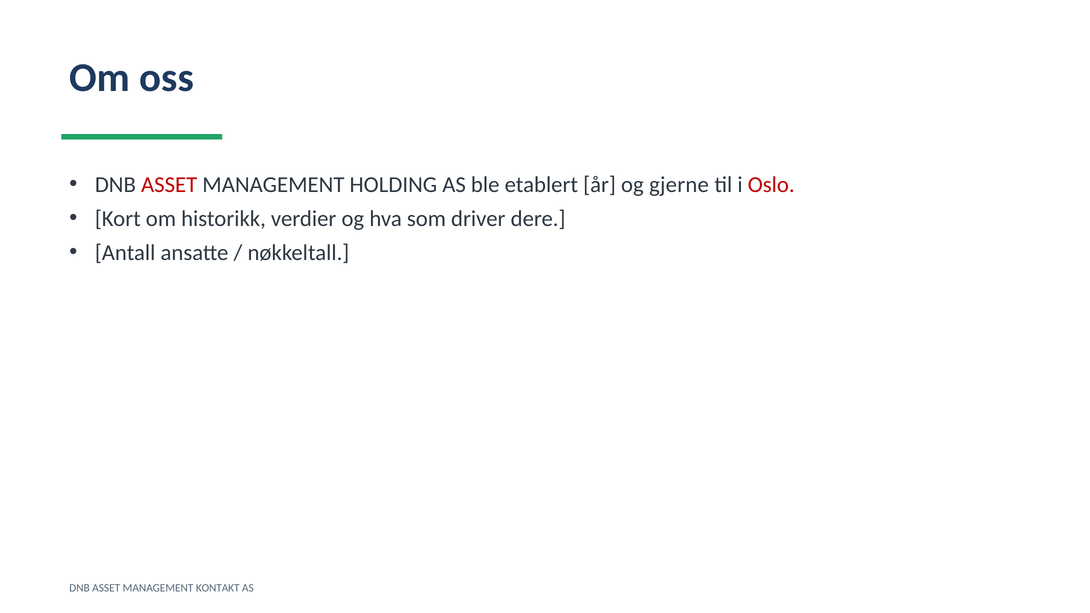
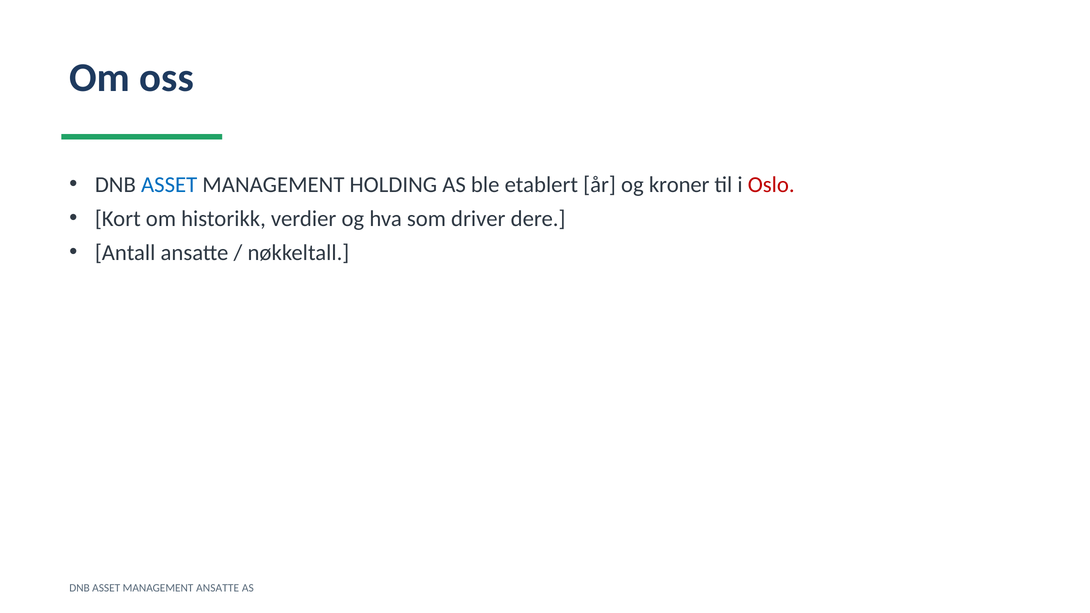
ASSET colour: red -> blue (169, 185)
gjerne: gjerne -> kroner (679, 185)
MANAGEMENT KONTAKT: KONTAKT -> ANSATTE (218, 588)
